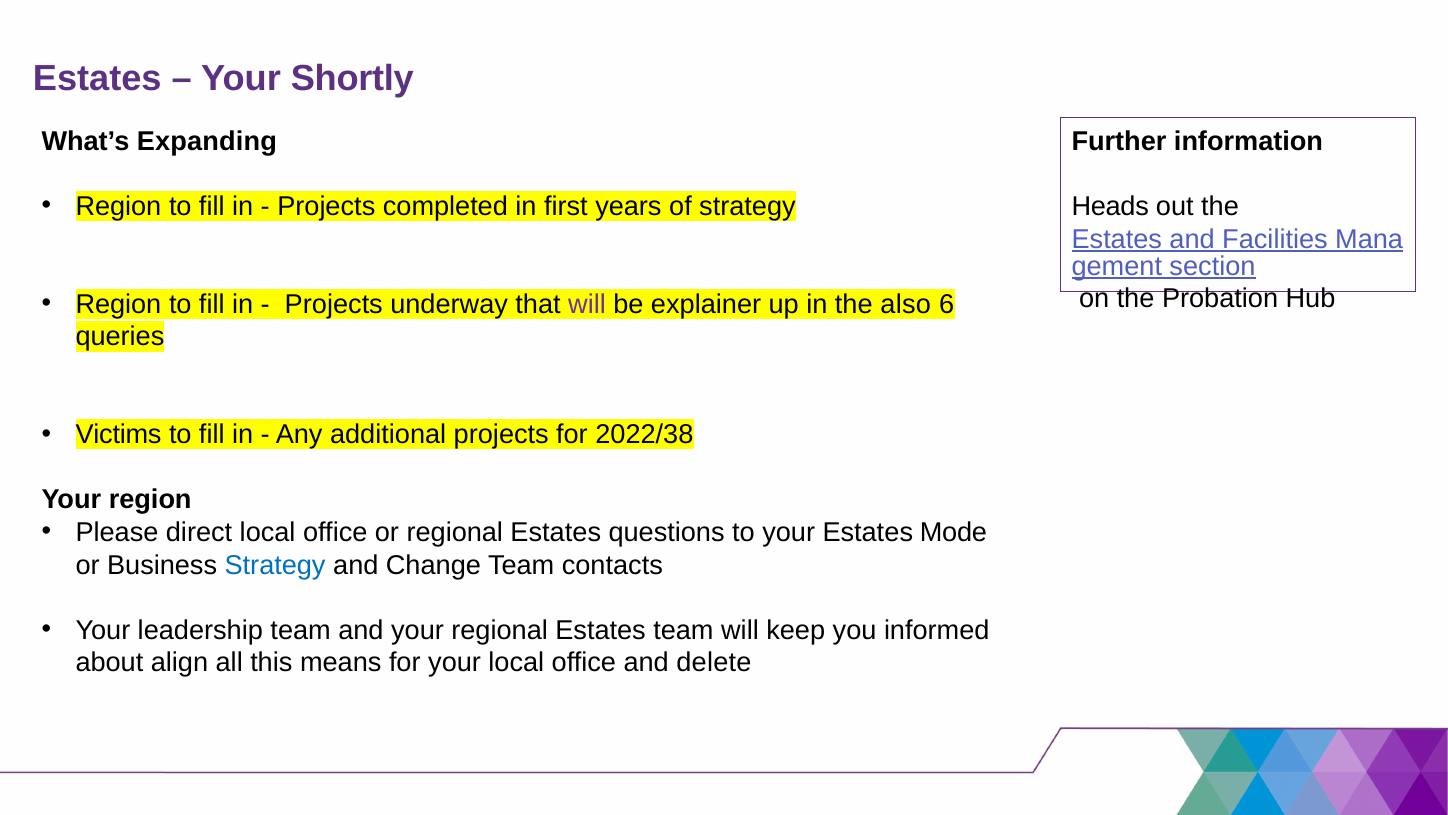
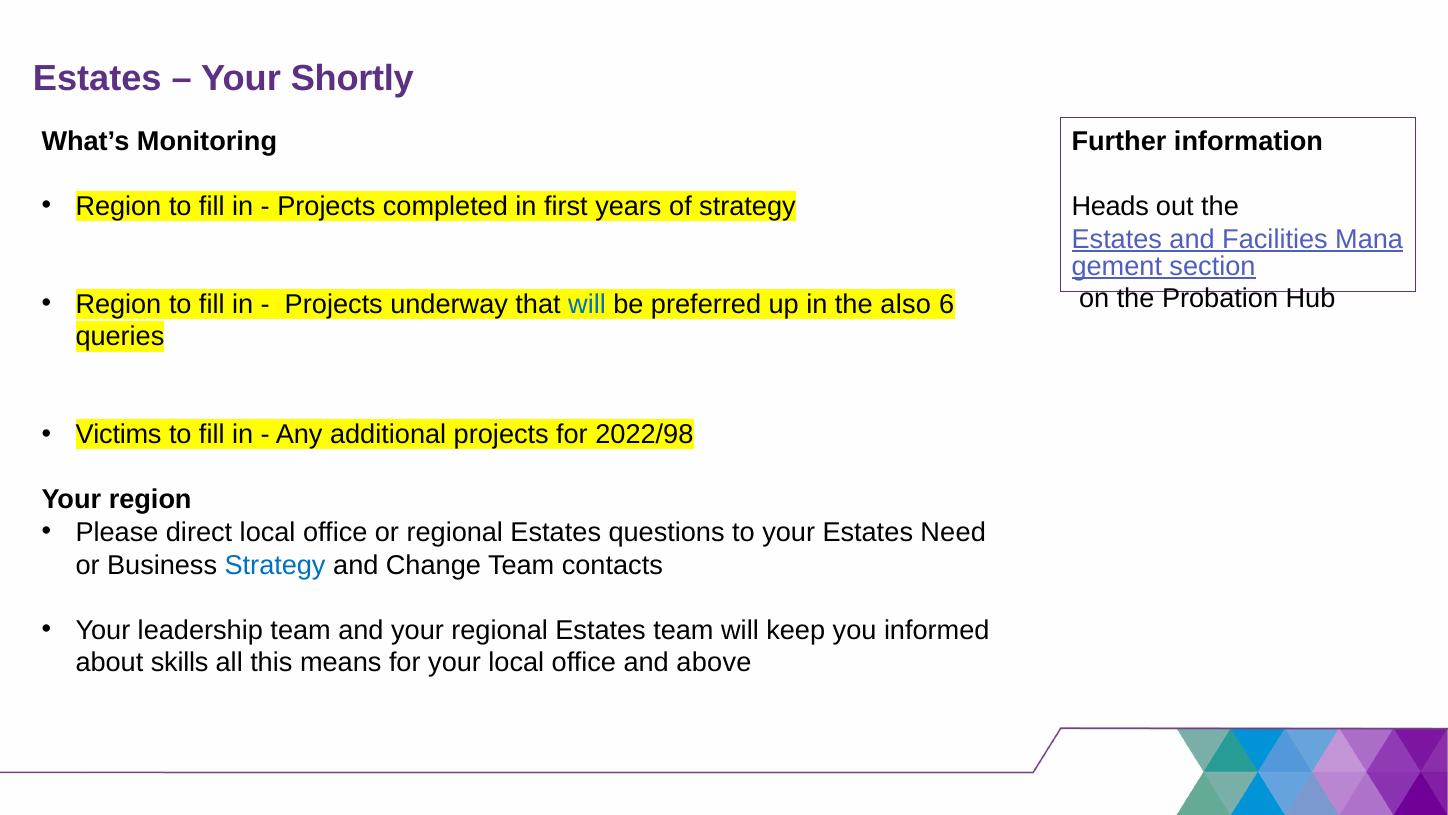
Expanding: Expanding -> Monitoring (207, 141)
will colour: purple -> blue (587, 304)
explainer: explainer -> preferred (706, 304)
2022/38: 2022/38 -> 2022/98 (644, 434)
Mode: Mode -> Need (953, 532)
align: align -> skills (180, 662)
delete: delete -> above (714, 662)
